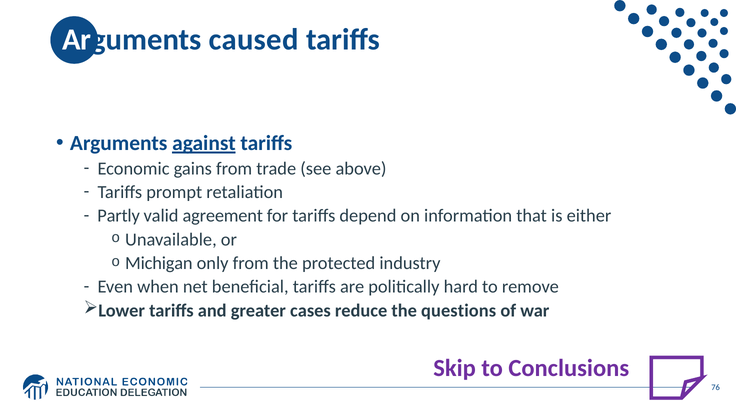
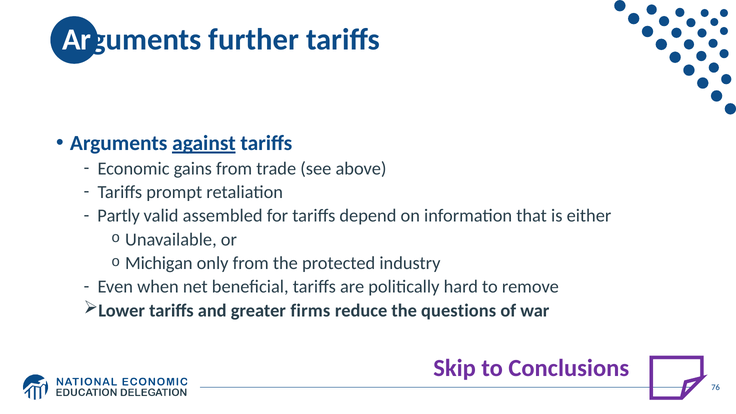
caused: caused -> further (254, 40)
agreement: agreement -> assembled (223, 216)
cases: cases -> firms (310, 311)
